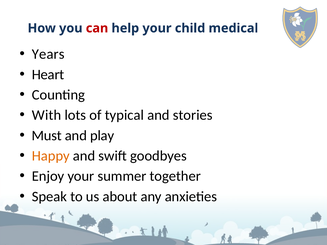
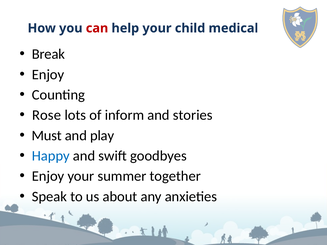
Years: Years -> Break (48, 54)
Heart: Heart -> Enjoy (48, 75)
With: With -> Rose (47, 115)
typical: typical -> inform (124, 115)
Happy colour: orange -> blue (51, 156)
